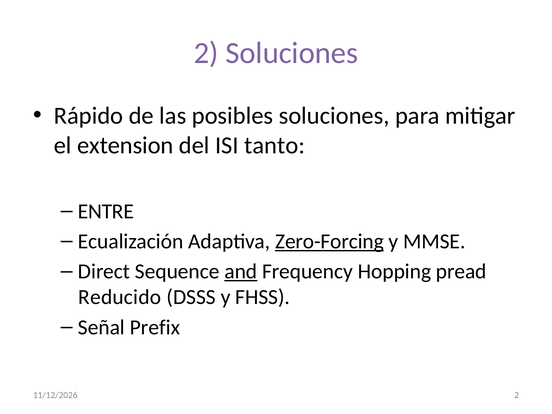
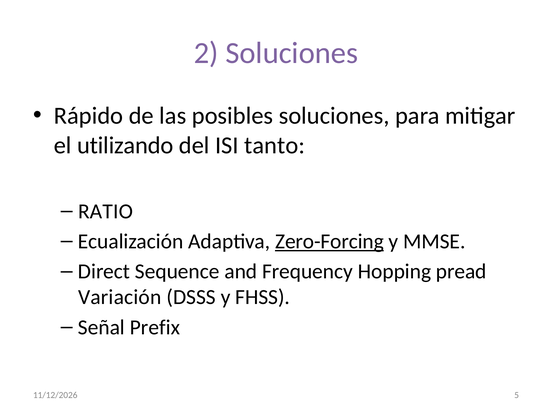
extension: extension -> utilizando (125, 145)
ENTRE: ENTRE -> RATIO (106, 211)
and underline: present -> none (241, 271)
Reducido: Reducido -> Variación (120, 297)
2: 2 -> 5 (517, 395)
